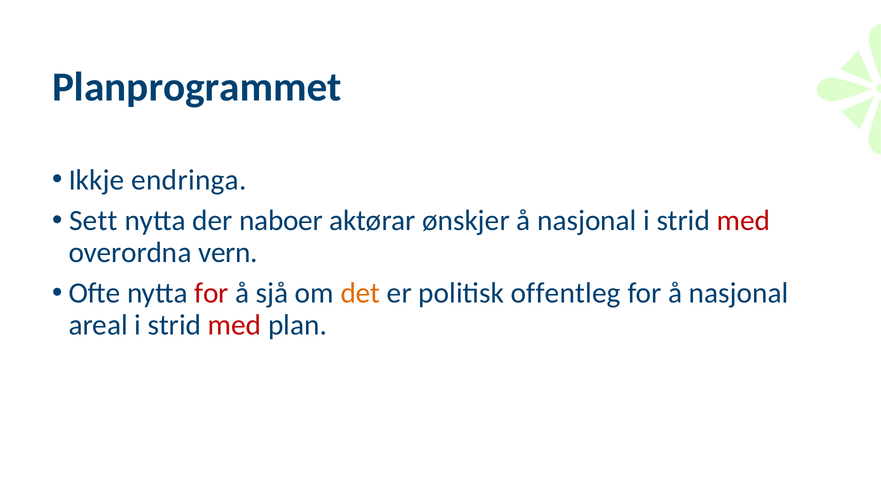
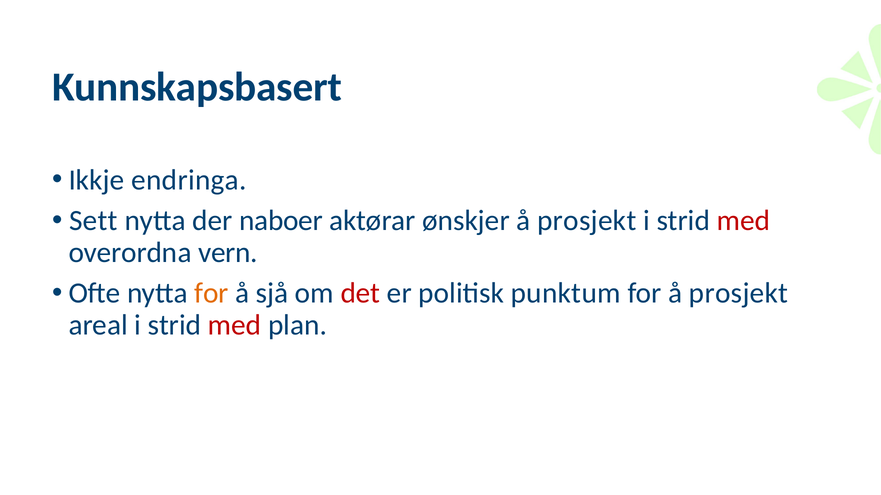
Planprogrammet: Planprogrammet -> Kunnskapsbasert (197, 87)
ønskjer å nasjonal: nasjonal -> prosjekt (587, 221)
for colour: red -> orange (212, 294)
det colour: orange -> red (360, 294)
offentleg: offentleg -> punktum (566, 294)
for å nasjonal: nasjonal -> prosjekt (739, 294)
